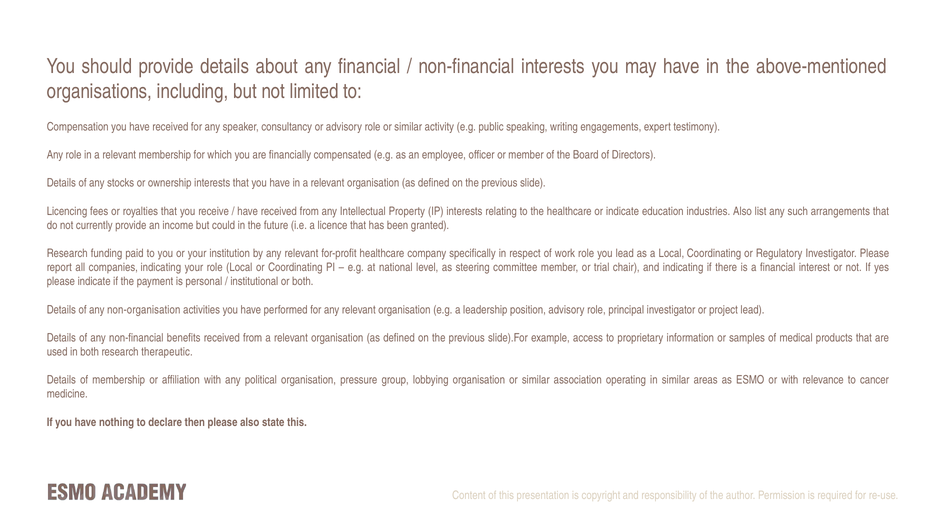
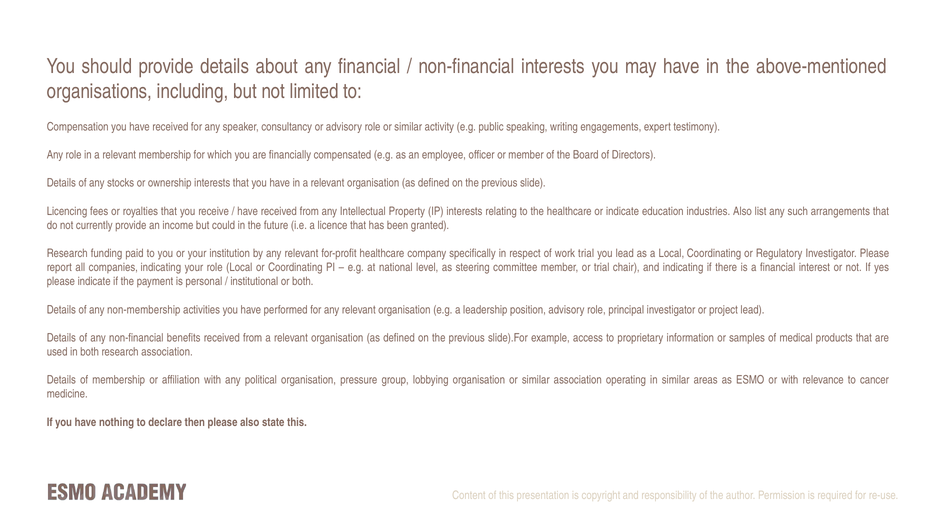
work role: role -> trial (586, 253)
non-organisation: non-organisation -> non-membership (144, 310)
research therapeutic: therapeutic -> association (167, 352)
